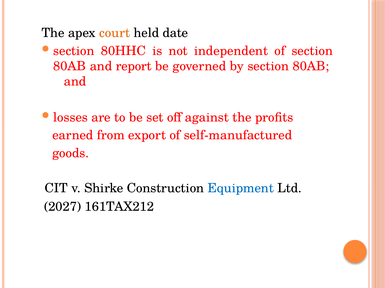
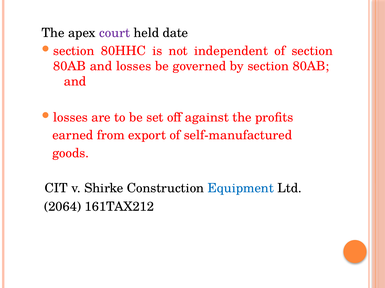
court colour: orange -> purple (115, 33)
and report: report -> losses (134, 66)
2027: 2027 -> 2064 (63, 207)
